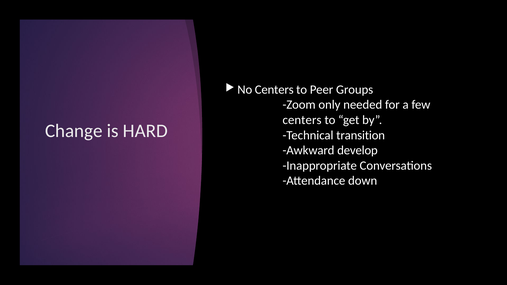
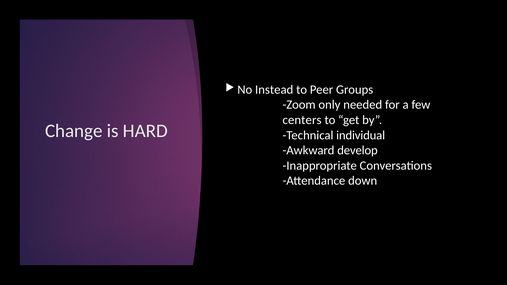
Centers: Centers -> Instead (274, 90)
transition: transition -> individual (361, 135)
